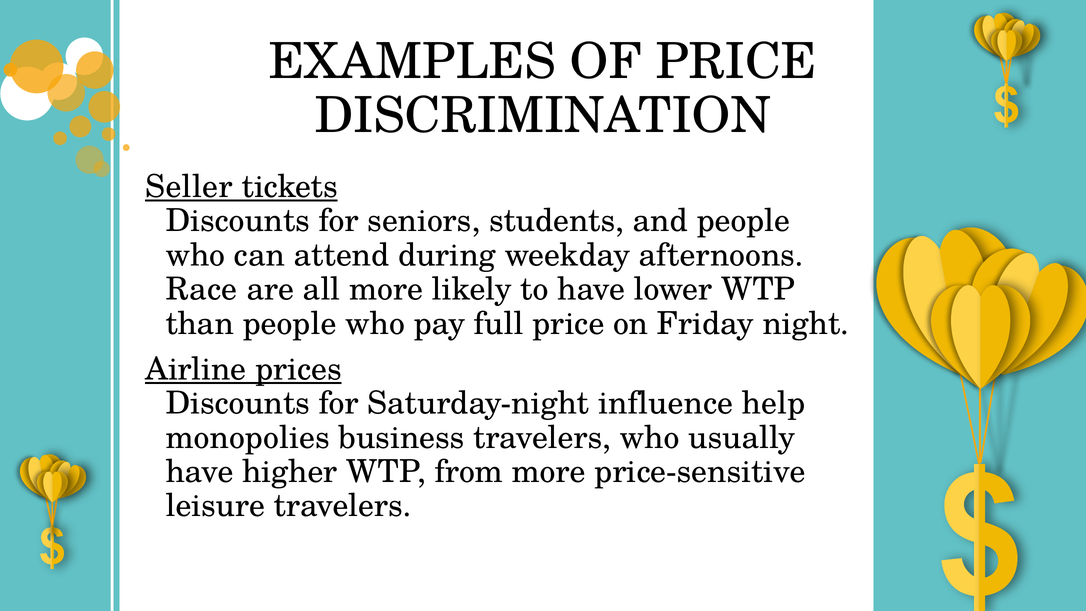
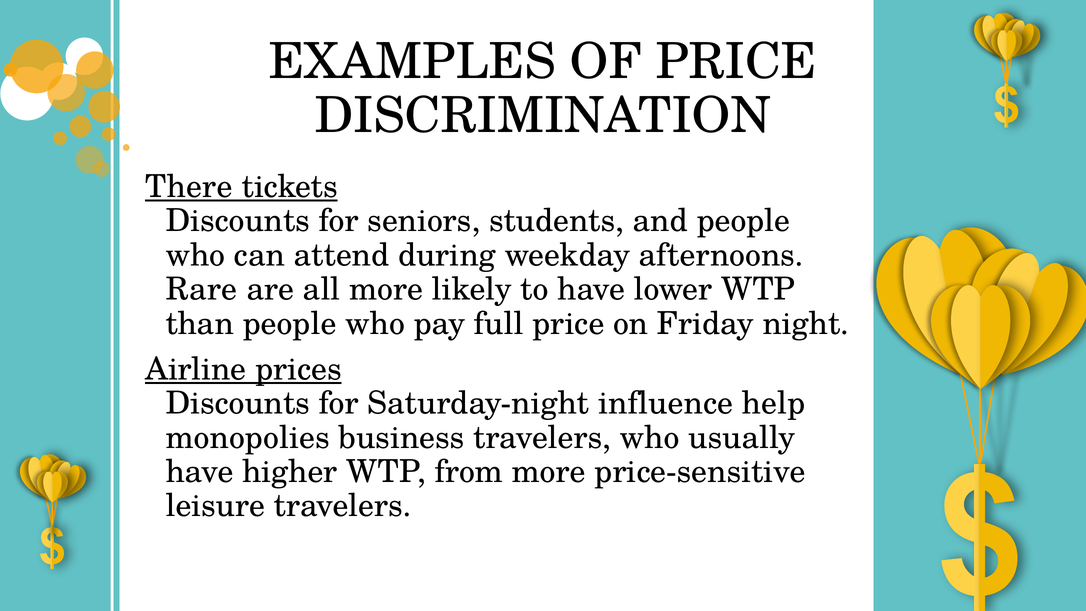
Seller: Seller -> There (189, 187)
Race: Race -> Rare (202, 289)
